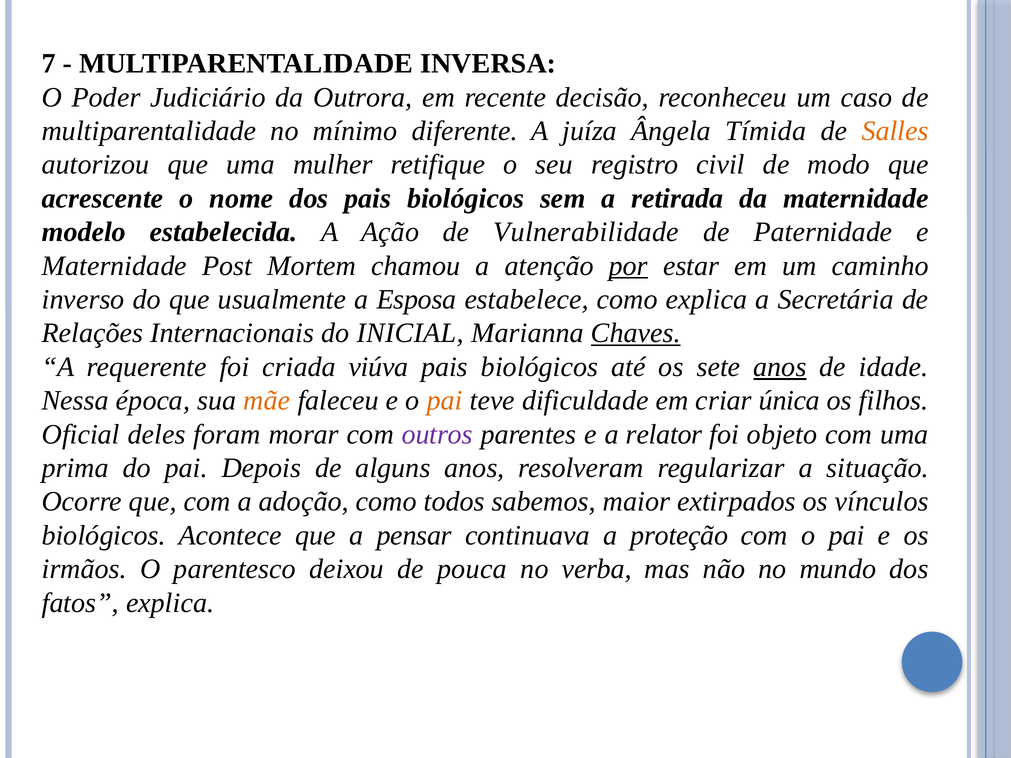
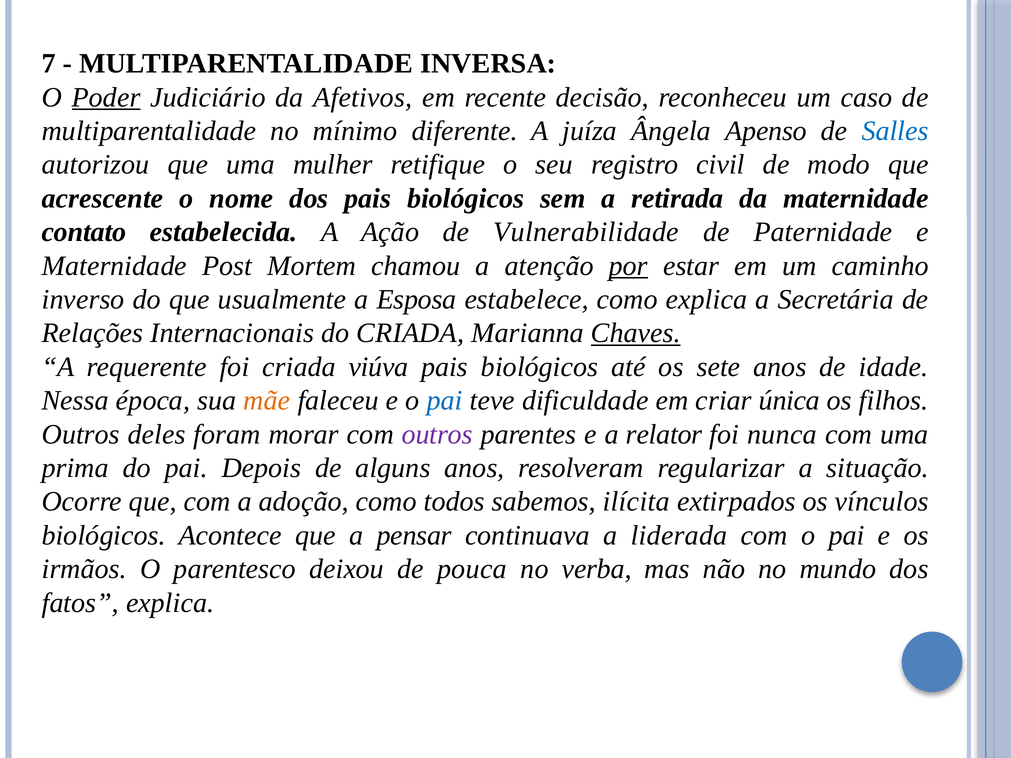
Poder underline: none -> present (106, 97)
Outrora: Outrora -> Afetivos (363, 97)
Tímida: Tímida -> Apenso (766, 131)
Salles colour: orange -> blue (895, 131)
modelo: modelo -> contato (84, 232)
do INICIAL: INICIAL -> CRIADA (410, 333)
anos underline: present -> none (780, 367)
pai colour: orange -> blue (445, 401)
Oficial: Oficial -> Outros (81, 434)
objeto: objeto -> nunca (782, 434)
maior: maior -> ilícita (636, 502)
proteção: proteção -> liderada (679, 536)
